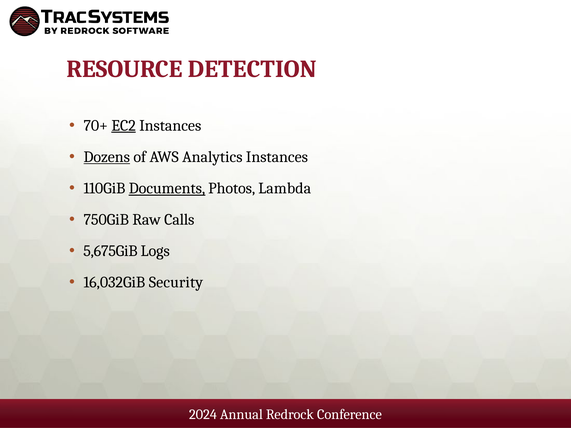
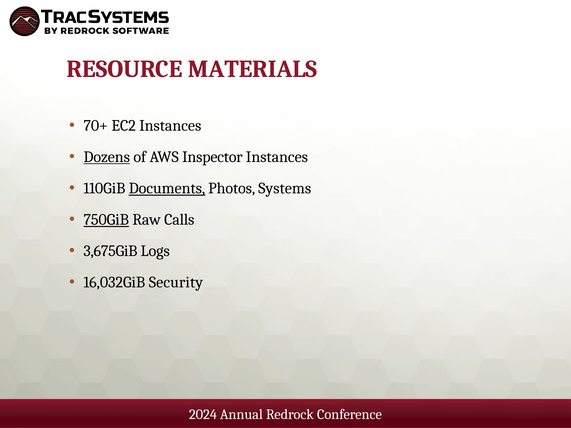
DETECTION: DETECTION -> MATERIALS (253, 69)
EC2 underline: present -> none (124, 126)
Analytics: Analytics -> Inspector (212, 157)
Lambda: Lambda -> Systems (285, 188)
750GiB underline: none -> present (106, 220)
5,675GiB: 5,675GiB -> 3,675GiB (110, 251)
